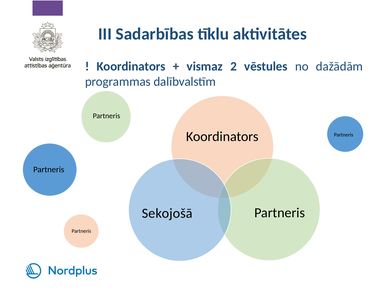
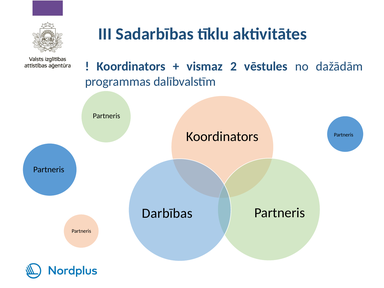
Sekojošā: Sekojošā -> Darbības (167, 213)
